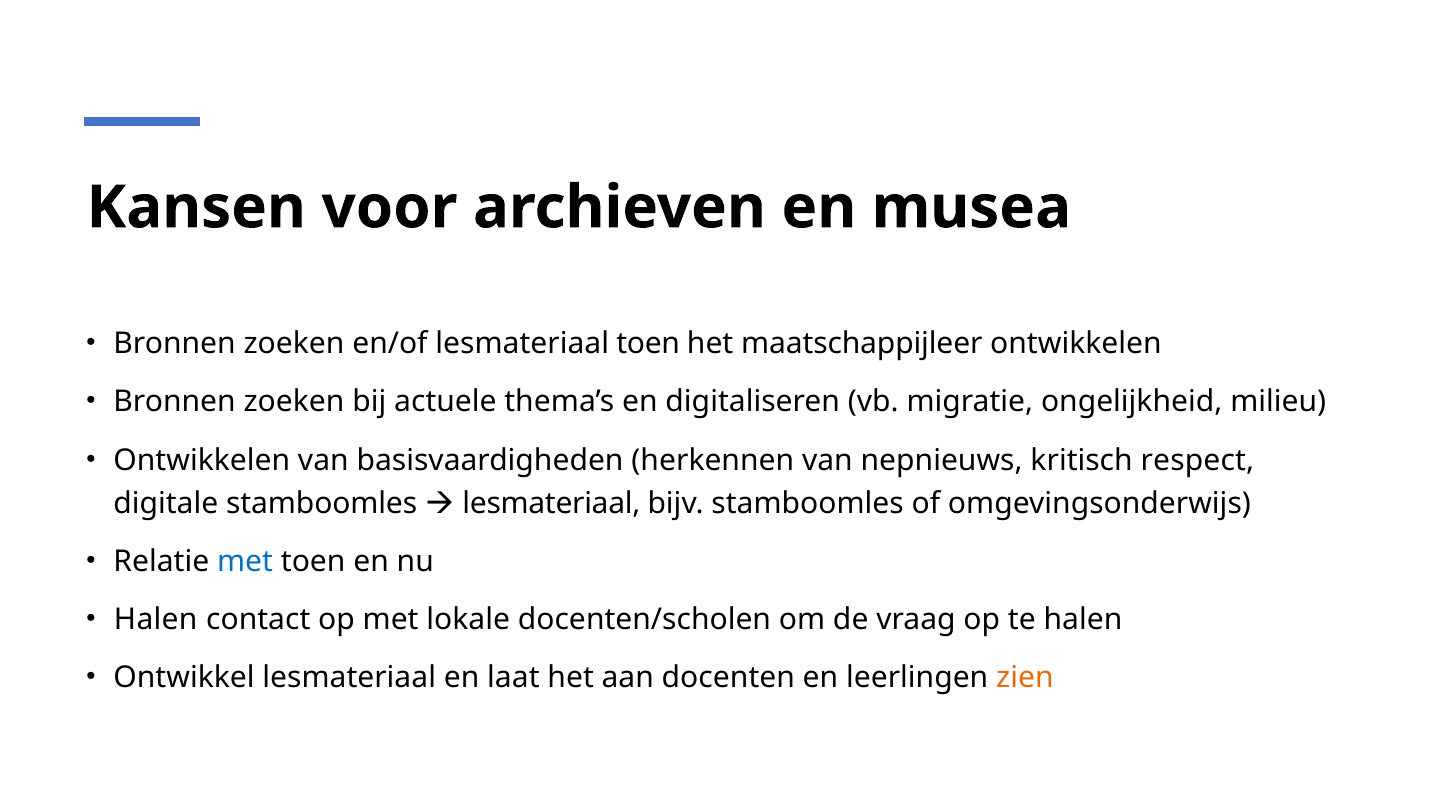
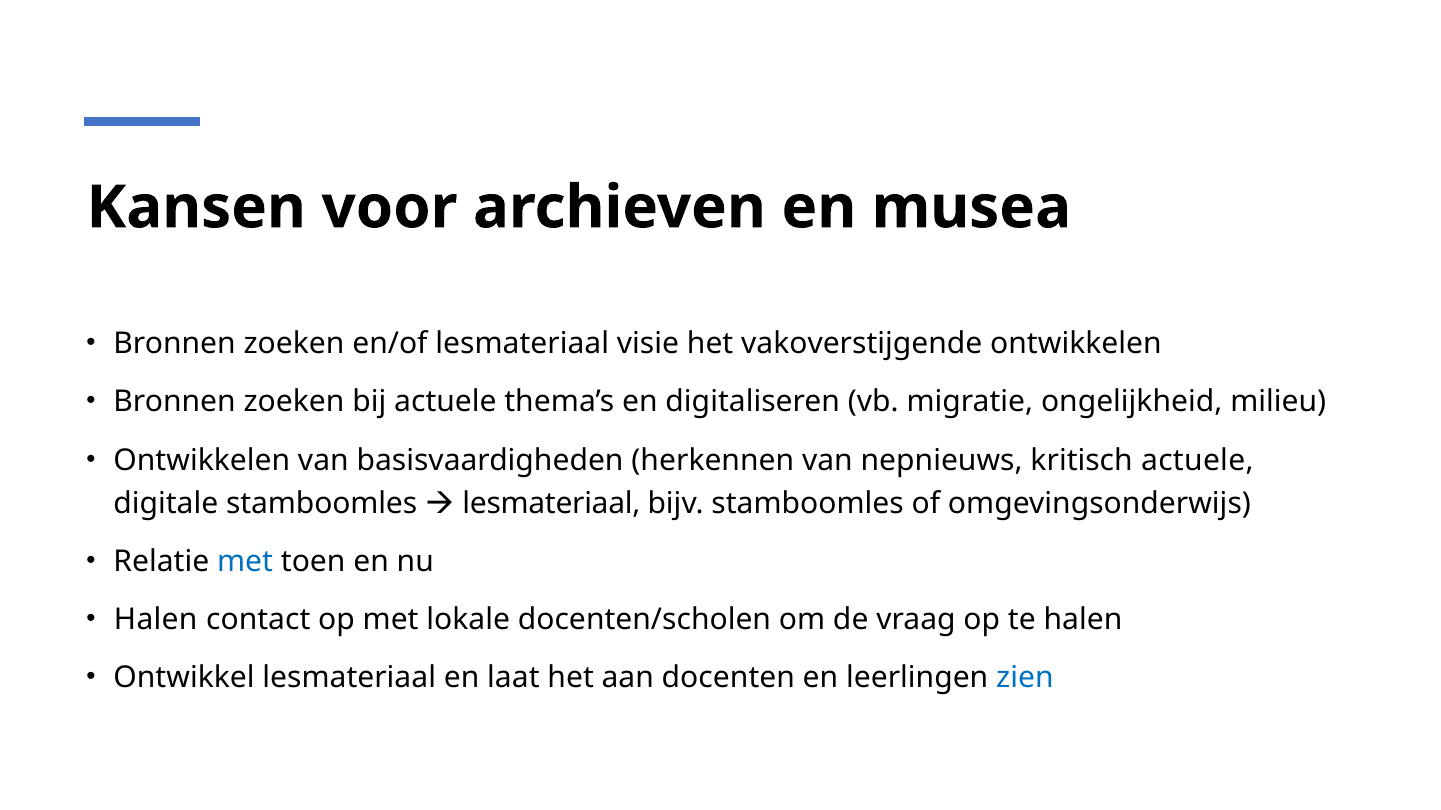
lesmateriaal toen: toen -> visie (648, 344)
maatschappijleer: maatschappijleer -> vakoverstijgende (862, 344)
kritisch respect: respect -> actuele (1197, 460)
zien colour: orange -> blue (1025, 678)
